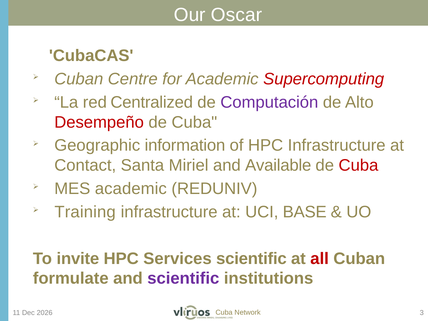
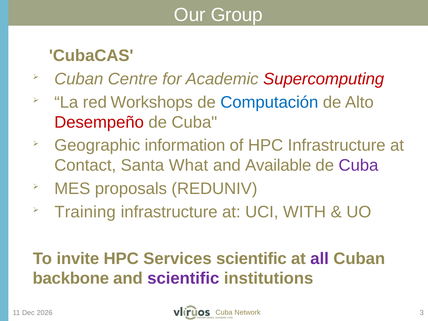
Oscar: Oscar -> Group (237, 15)
Centralized: Centralized -> Workshops (152, 102)
Computación colour: purple -> blue (269, 102)
Miriel: Miriel -> What (189, 165)
Cuba colour: red -> purple (358, 165)
MES academic: academic -> proposals (131, 189)
BASE: BASE -> WITH (305, 212)
all colour: red -> purple (320, 259)
formulate: formulate -> backbone (71, 278)
